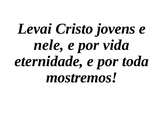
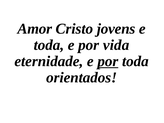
Levai: Levai -> Amor (35, 29)
nele: nele -> toda (49, 45)
por underline: none -> present (108, 61)
mostremos: mostremos -> orientados (82, 77)
